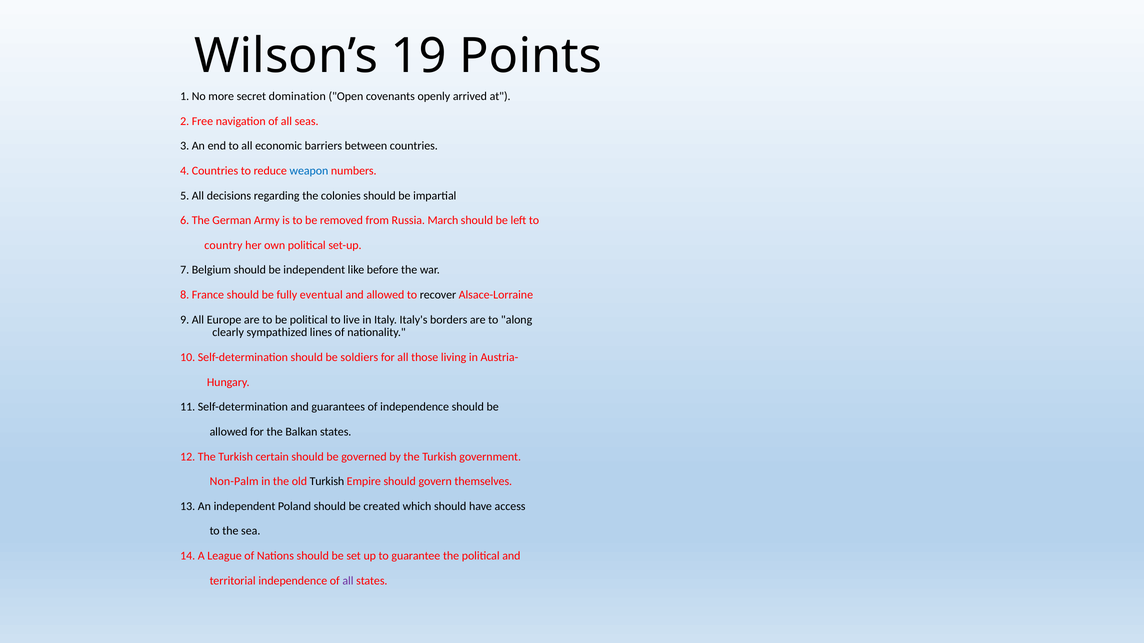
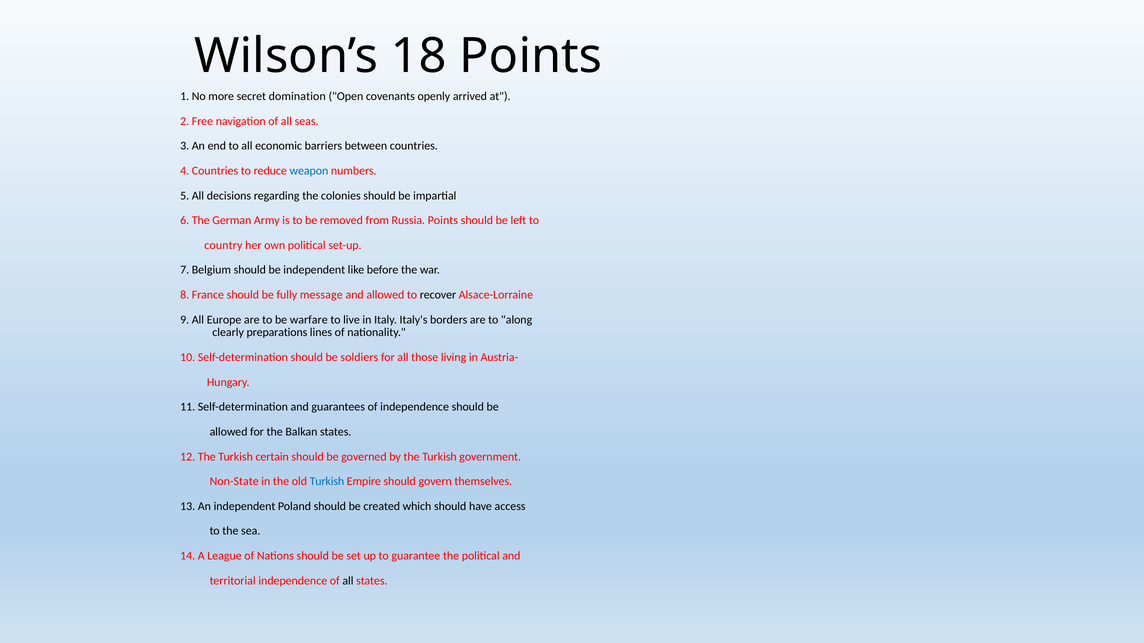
19: 19 -> 18 (419, 56)
Russia March: March -> Points (443, 221)
eventual: eventual -> message (321, 295)
be political: political -> warfare (309, 320)
sympathized: sympathized -> preparations (277, 333)
Non-Palm: Non-Palm -> Non-State (234, 482)
Turkish colour: black -> blue (327, 482)
all colour: purple -> black (348, 581)
